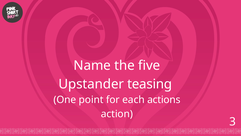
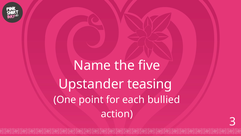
actions: actions -> bullied (164, 99)
